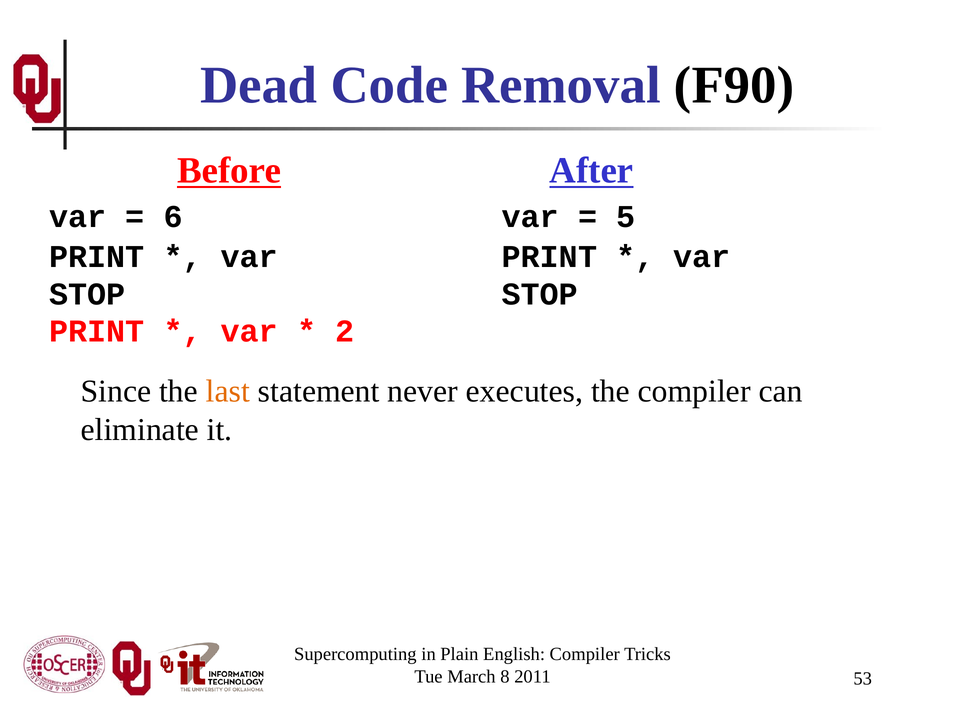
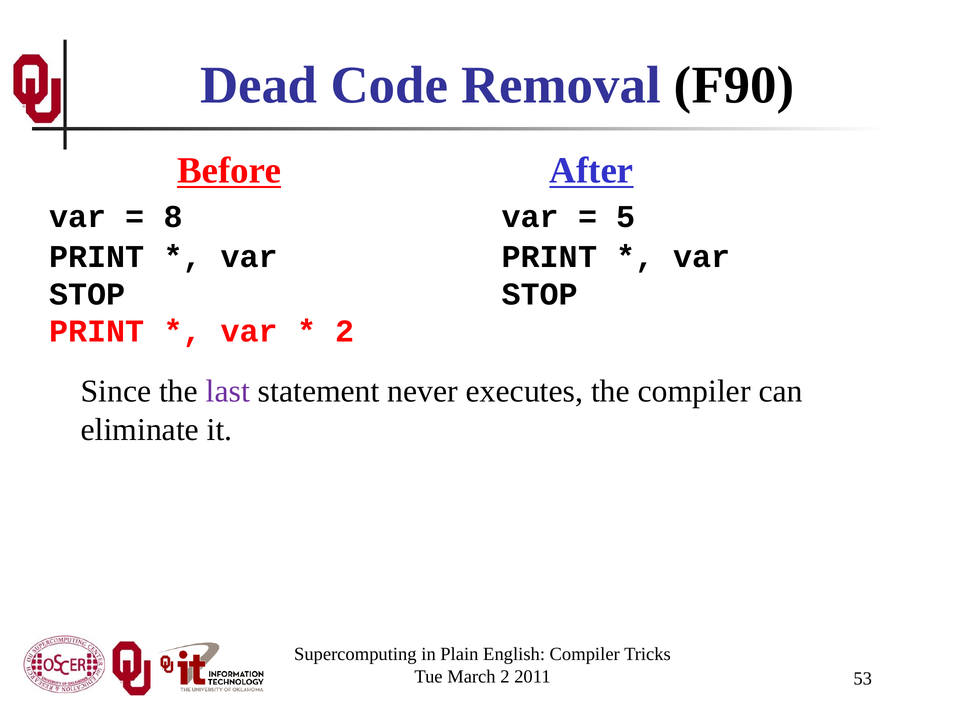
6: 6 -> 8 (173, 217)
last colour: orange -> purple (228, 391)
March 8: 8 -> 2 (505, 676)
